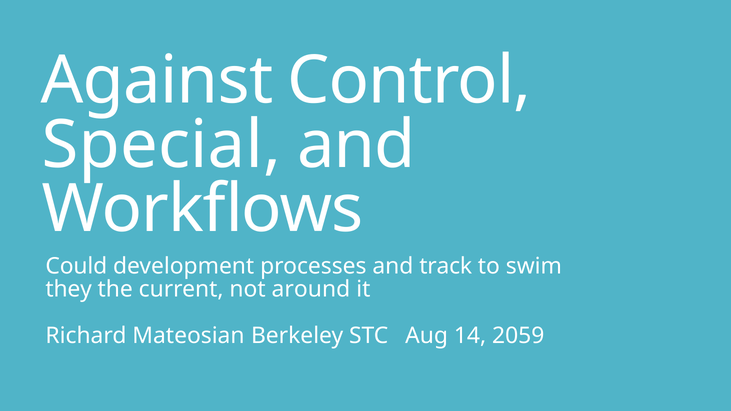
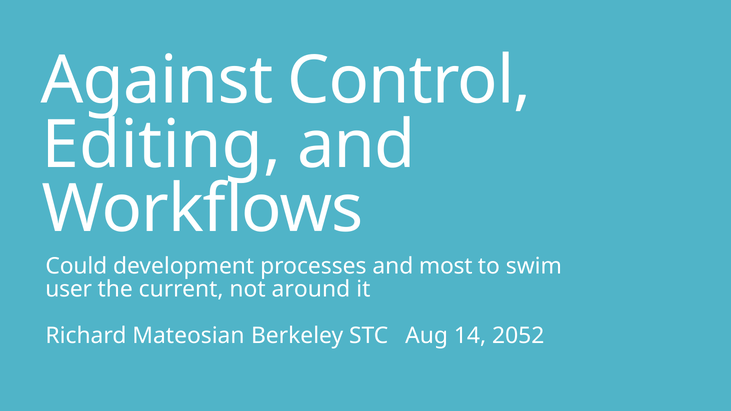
Special: Special -> Editing (161, 145)
track: track -> most (446, 266)
they: they -> user (69, 289)
2059: 2059 -> 2052 (518, 336)
